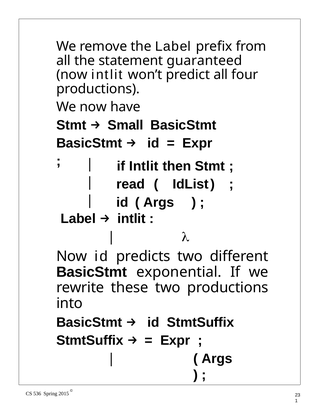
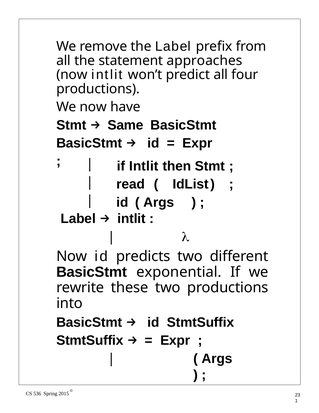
guaranteed: guaranteed -> approaches (204, 61)
Small: Small -> Same (126, 125)
